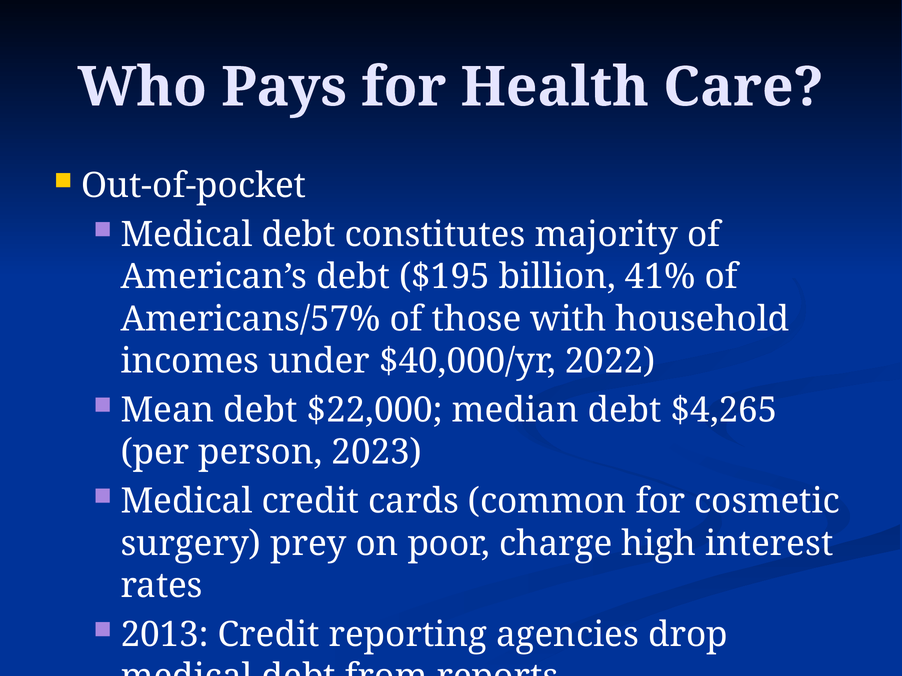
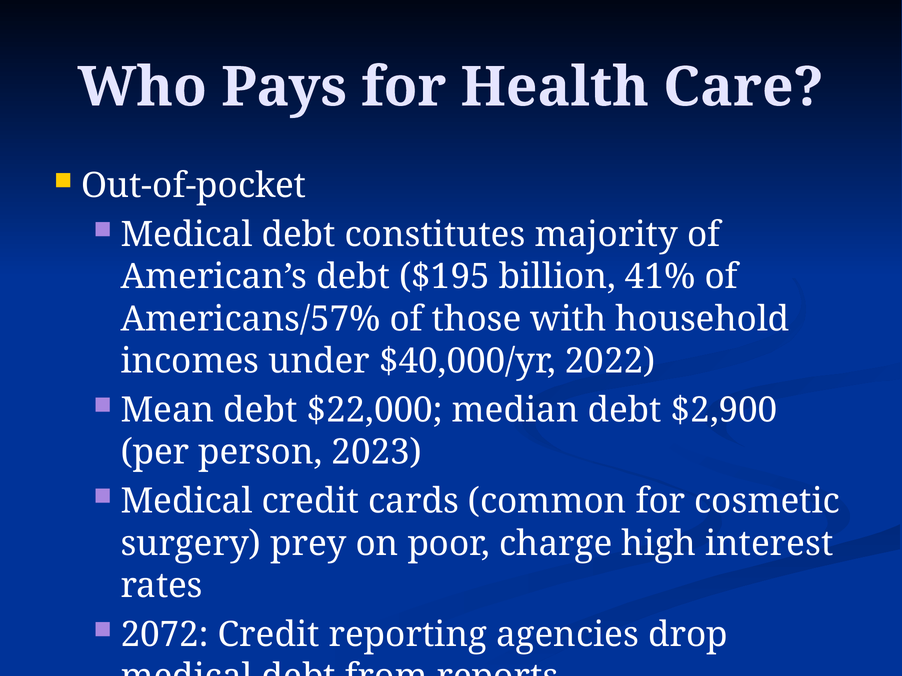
$4,265: $4,265 -> $2,900 (724, 411)
2013: 2013 -> 2072 (165, 635)
